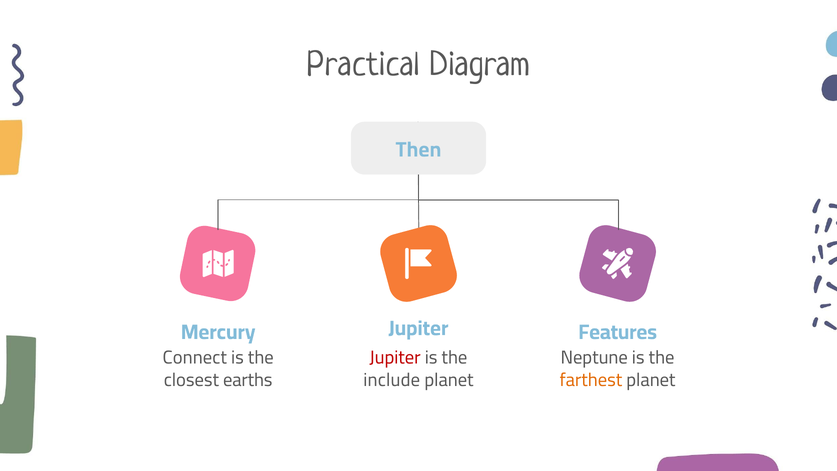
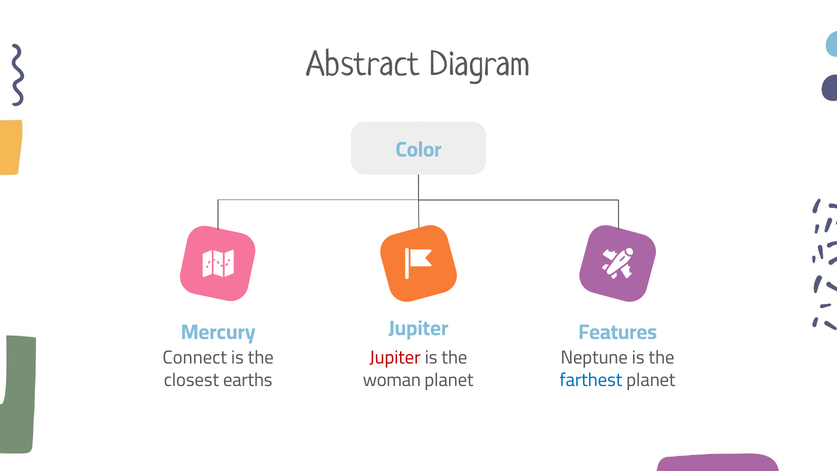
Practical: Practical -> Abstract (363, 64)
Then: Then -> Color (419, 149)
include: include -> woman (392, 380)
farthest colour: orange -> blue (591, 380)
